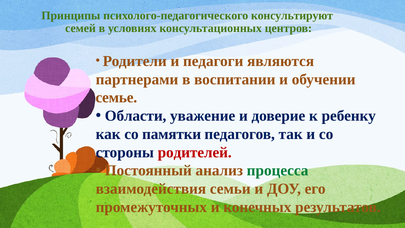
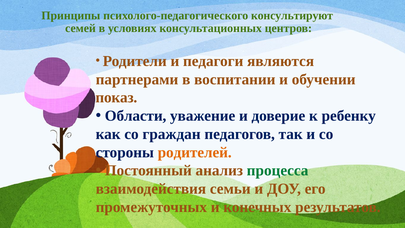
семье: семье -> показ (116, 98)
памятки: памятки -> граждан (172, 134)
родителей colour: red -> orange (195, 152)
